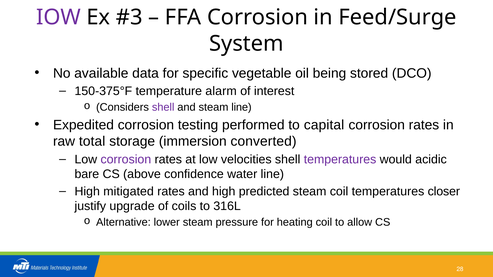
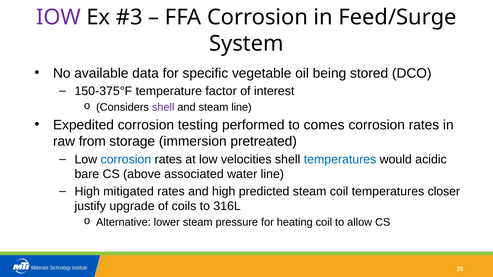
alarm: alarm -> factor (221, 91)
capital: capital -> comes (324, 125)
total: total -> from (92, 141)
converted: converted -> pretreated (264, 141)
corrosion colour: purple -> blue (126, 159)
temperatures colour: purple -> blue (340, 159)
confidence: confidence -> associated (194, 174)
